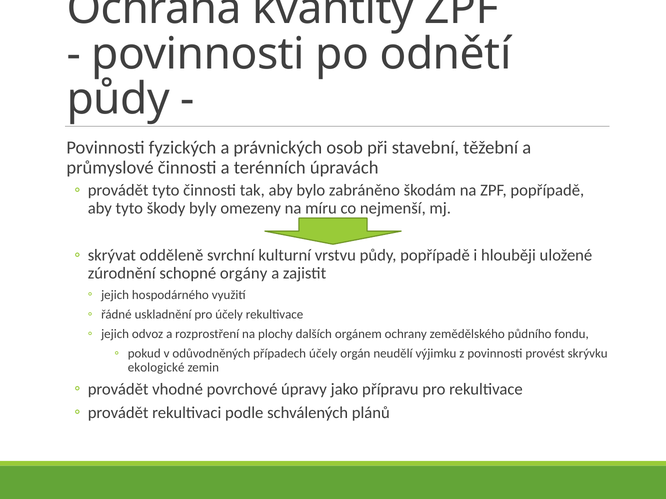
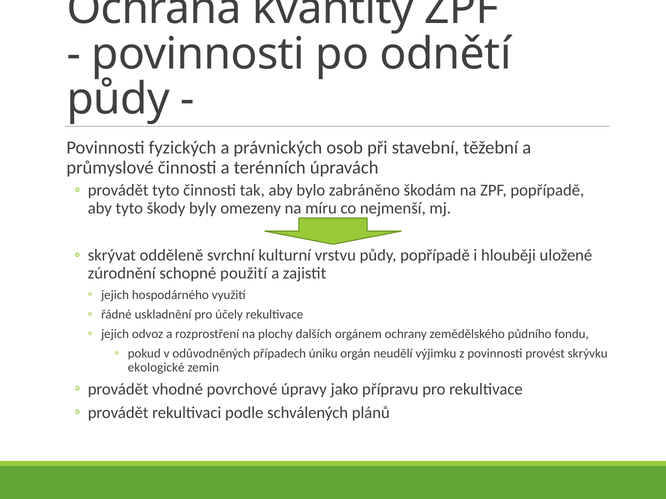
orgány: orgány -> použití (244, 273)
případech účely: účely -> úniku (323, 354)
